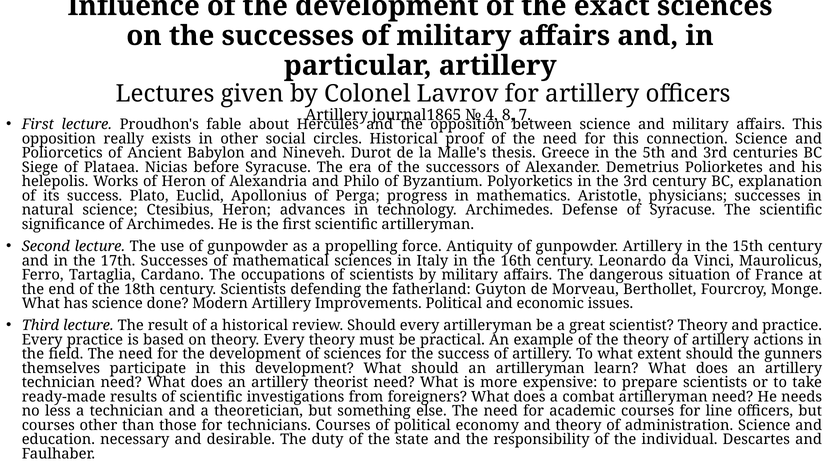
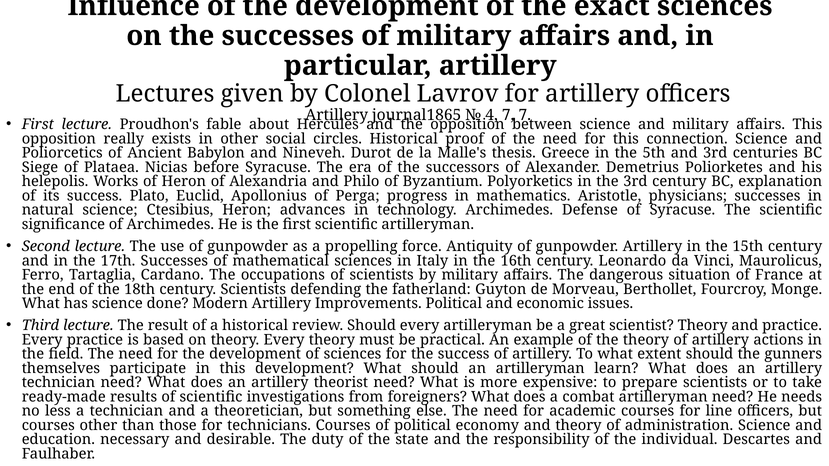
8: 8 -> 7 (508, 115)
